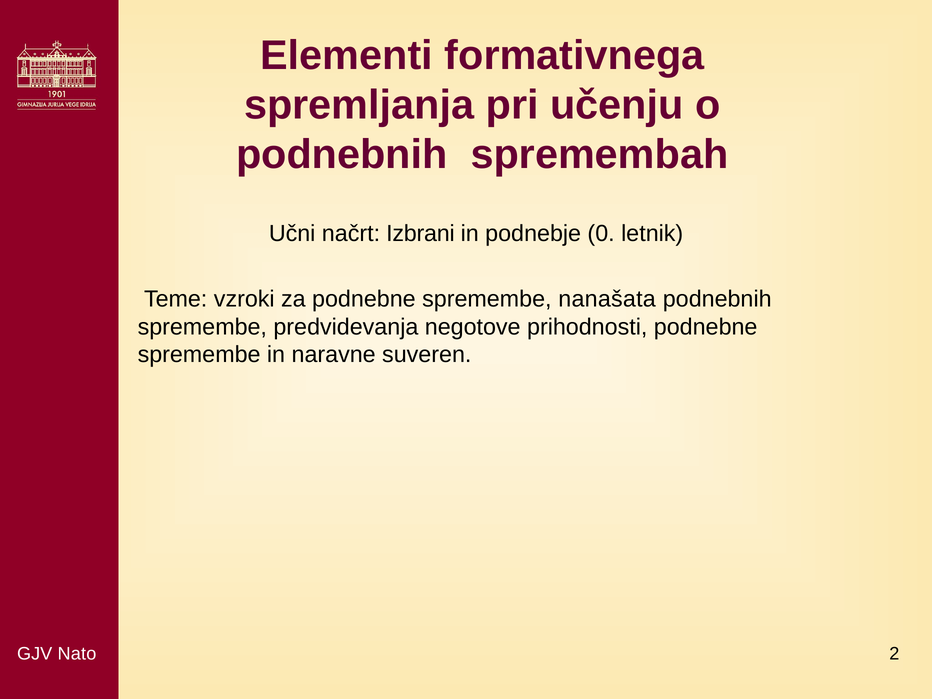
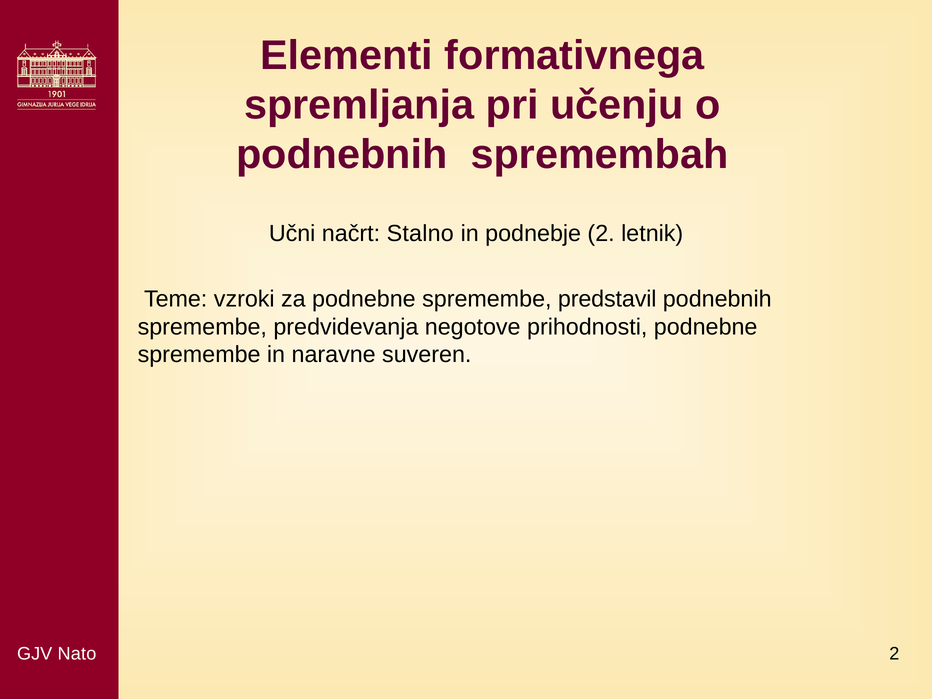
Izbrani: Izbrani -> Stalno (420, 234)
podnebje 0: 0 -> 2 (601, 234)
nanašata: nanašata -> predstavil (607, 299)
